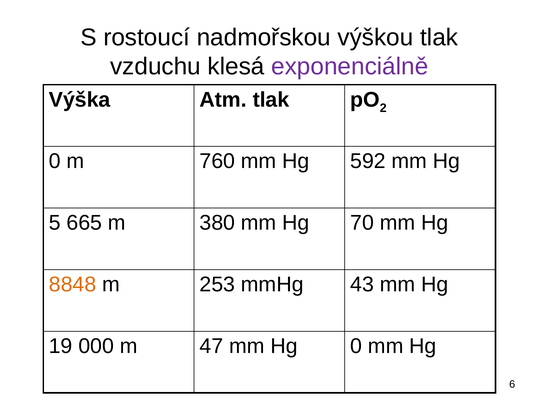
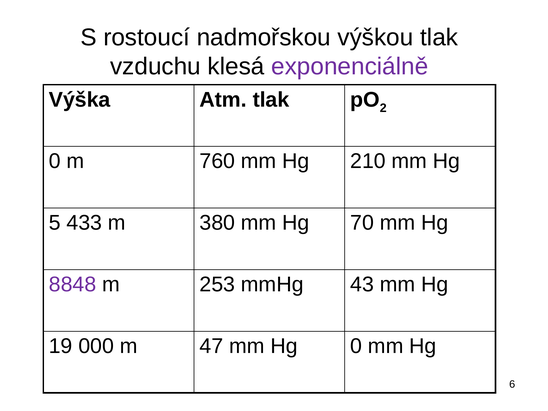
592: 592 -> 210 (368, 161)
665: 665 -> 433 (84, 223)
8848 colour: orange -> purple (73, 285)
